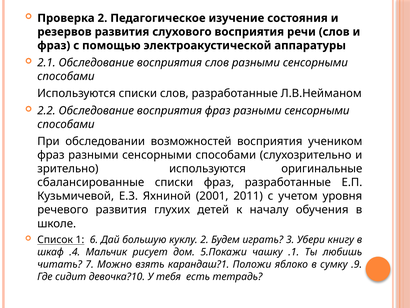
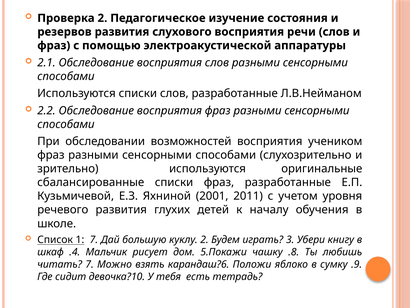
1 6: 6 -> 7 (94, 240)
.1: .1 -> .8 (294, 252)
карандаш?1: карандаш?1 -> карандаш?6 (199, 264)
